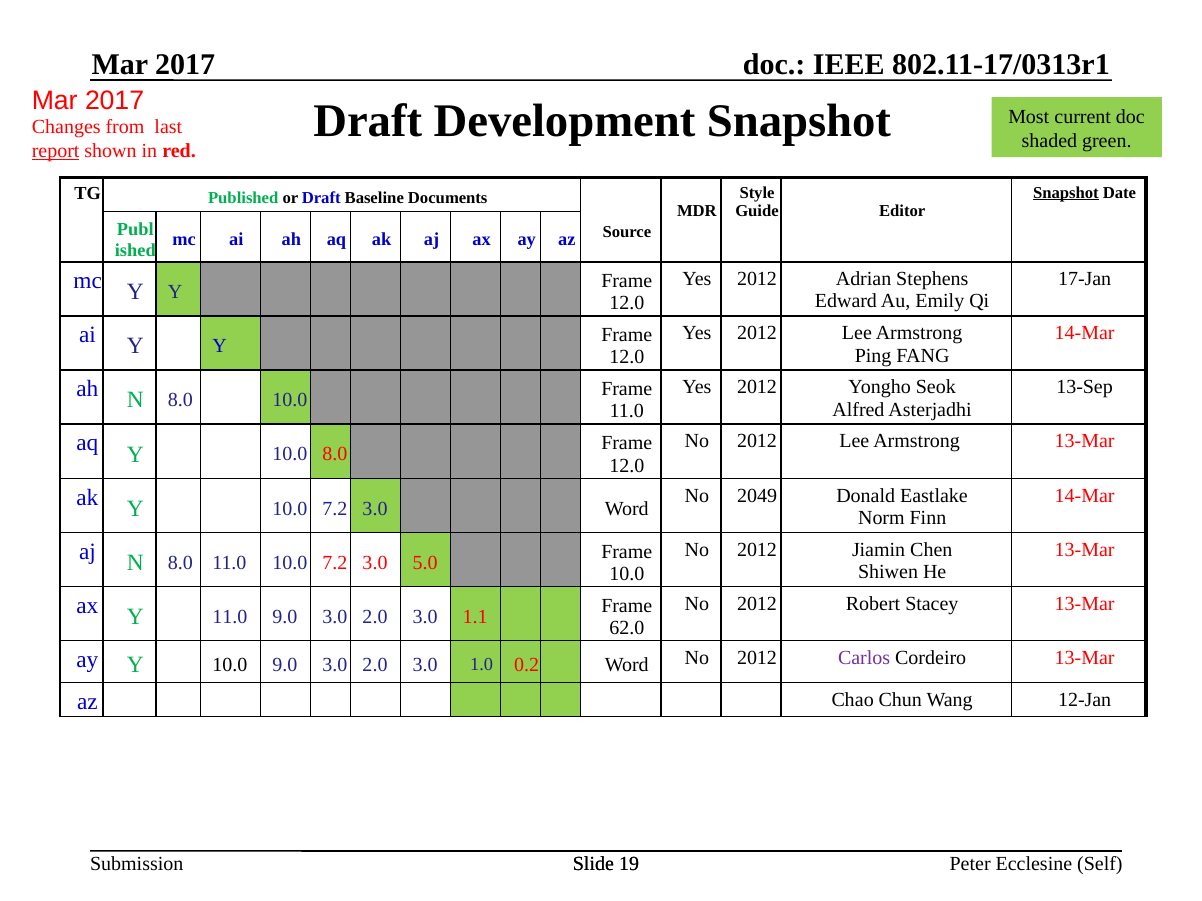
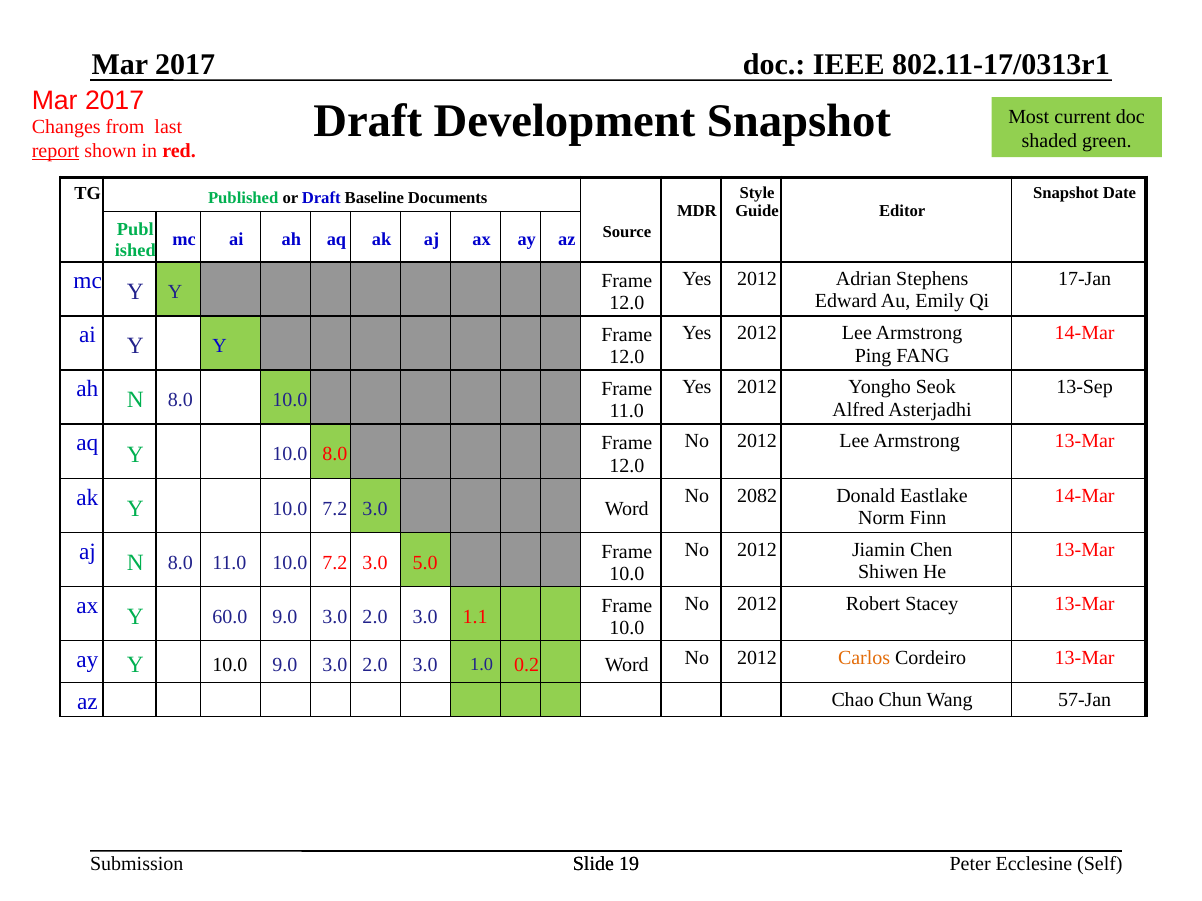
Snapshot underline: present -> none (1066, 193)
2049: 2049 -> 2082 (757, 496)
Y 11.0: 11.0 -> 60.0 (230, 617)
62.0: 62.0 -> 10.0 (627, 628)
Carlos colour: purple -> orange (864, 658)
12-Jan: 12-Jan -> 57-Jan (1085, 700)
